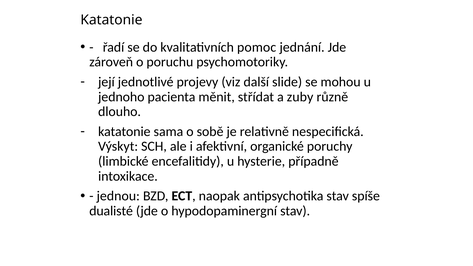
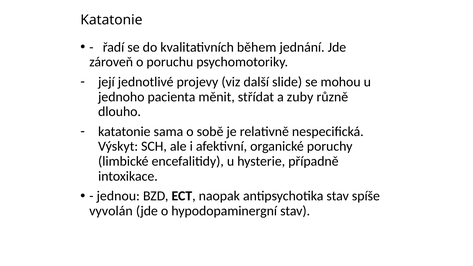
pomoc: pomoc -> během (257, 47)
dualisté: dualisté -> vyvolán (111, 211)
